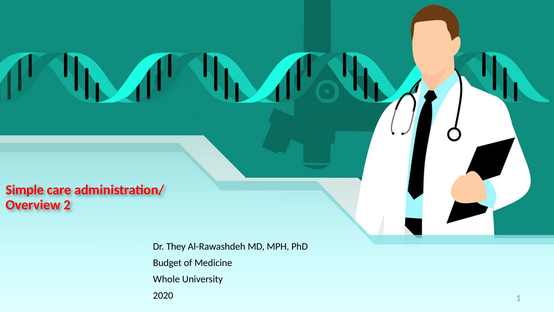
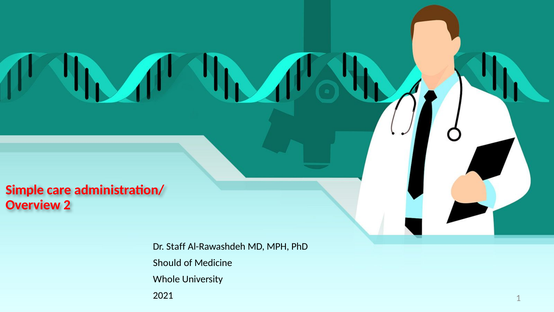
They: They -> Staff (176, 246)
Budget: Budget -> Should (167, 263)
2020: 2020 -> 2021 (163, 295)
